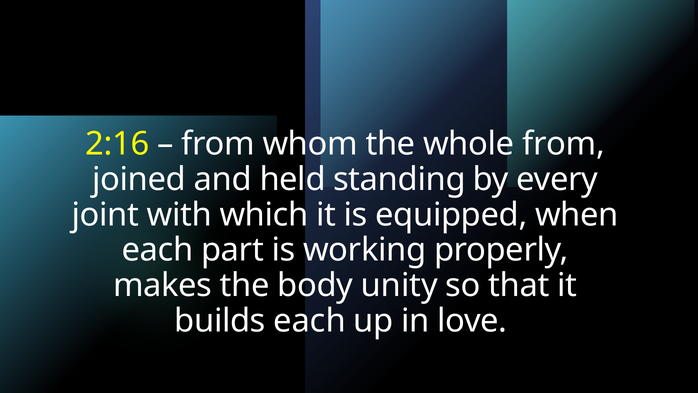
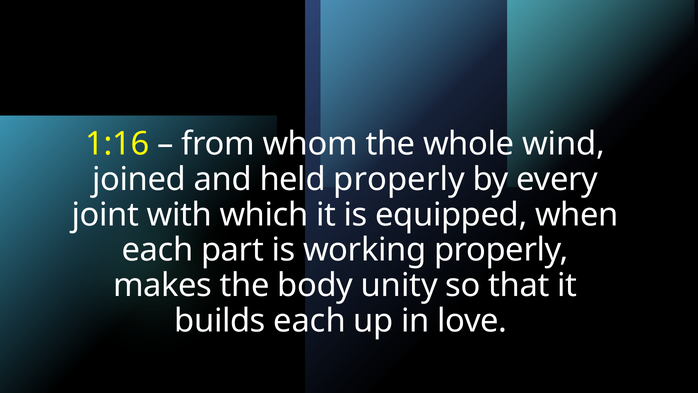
2:16: 2:16 -> 1:16 (117, 144)
whole from: from -> wind (564, 144)
held standing: standing -> properly (399, 179)
